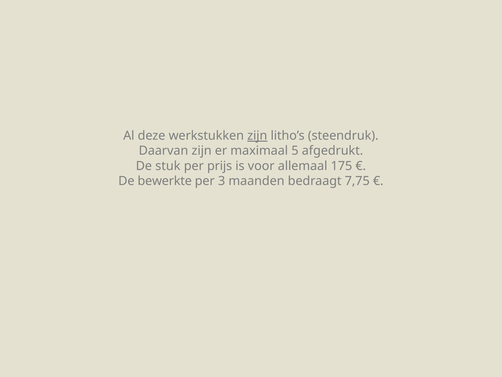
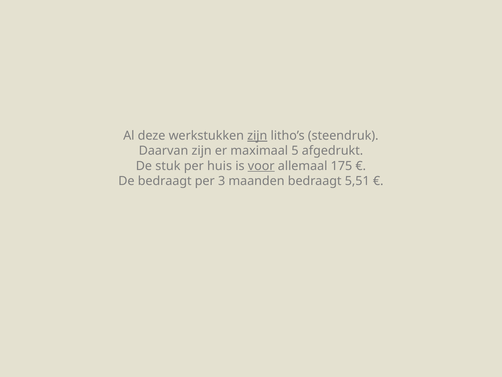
prijs: prijs -> huis (220, 166)
voor underline: none -> present (261, 166)
De bewerkte: bewerkte -> bedraagt (165, 181)
7,75: 7,75 -> 5,51 (357, 181)
